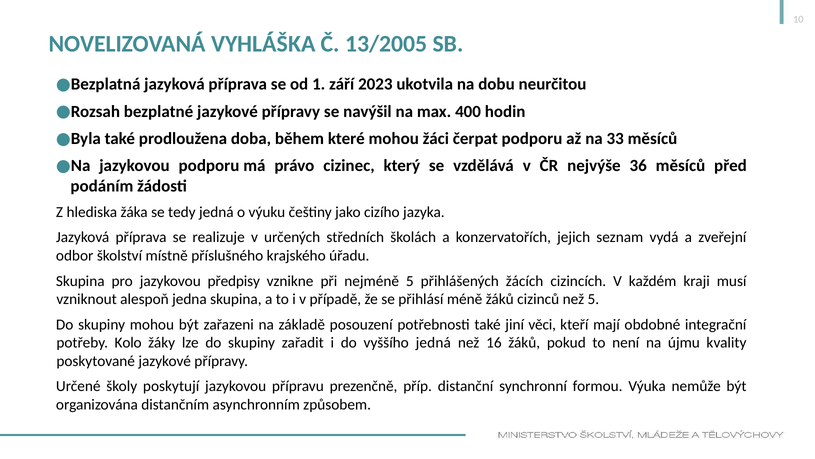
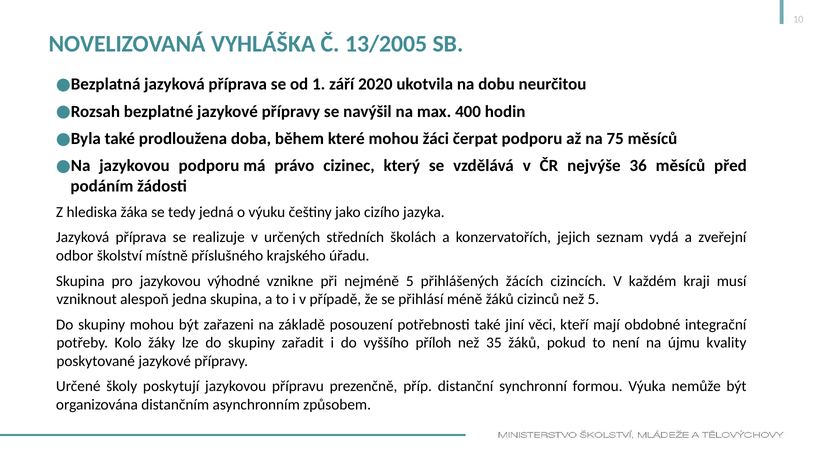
2023: 2023 -> 2020 (375, 84)
33: 33 -> 75 (615, 138)
předpisy: předpisy -> výhodné (234, 281)
vyššího jedná: jedná -> příloh (433, 342)
16: 16 -> 35 (494, 342)
